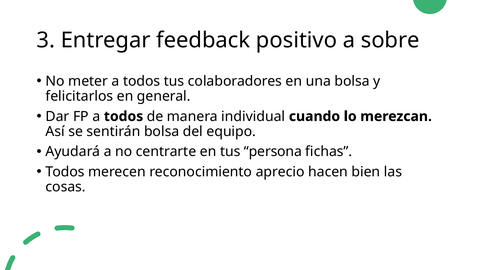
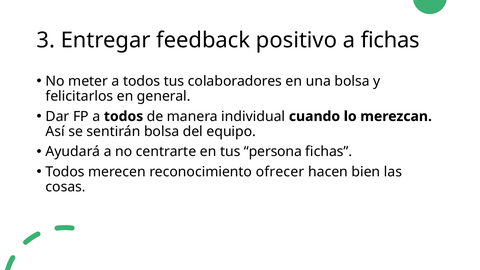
a sobre: sobre -> fichas (390, 40)
aprecio: aprecio -> ofrecer (280, 172)
